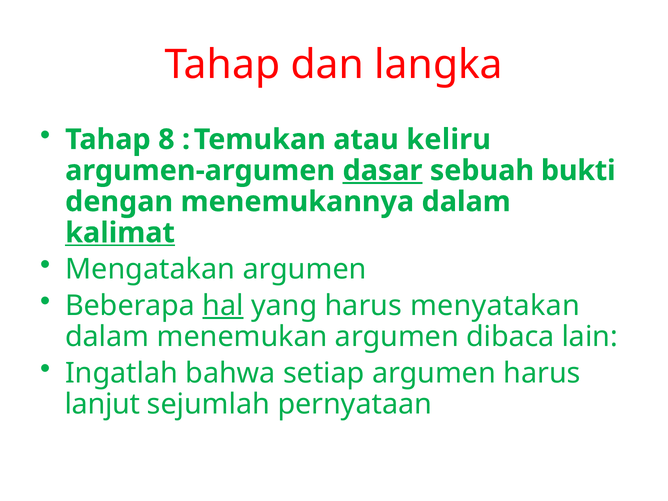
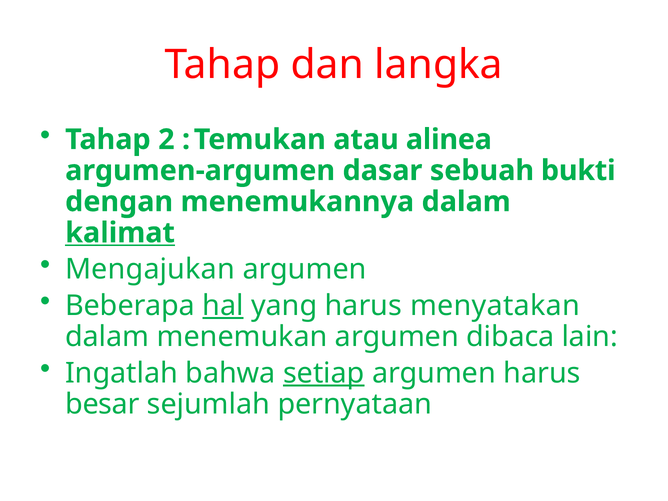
8: 8 -> 2 (166, 140)
keliru: keliru -> alinea (449, 140)
dasar underline: present -> none (382, 171)
Mengatakan: Mengatakan -> Mengajukan (150, 269)
setiap underline: none -> present (324, 373)
lanjut: lanjut -> besar (102, 404)
